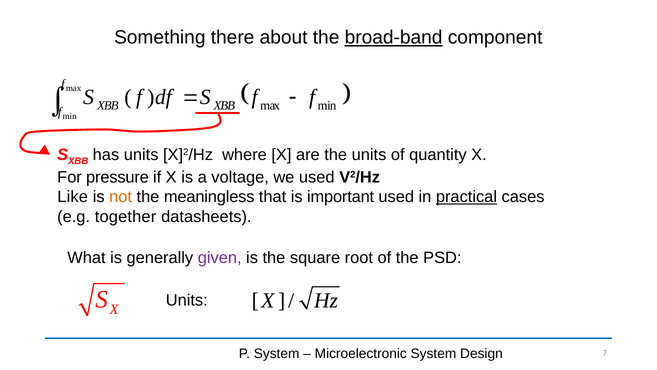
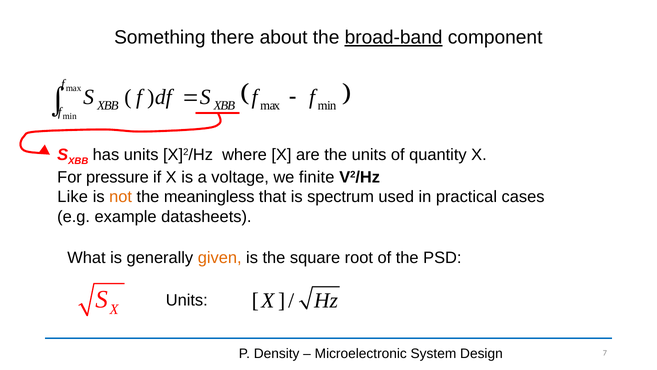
we used: used -> finite (317, 177)
important: important -> spectrum (341, 197)
practical underline: present -> none (466, 197)
together: together -> example (126, 216)
given colour: purple -> orange (220, 258)
P System: System -> Density (277, 353)
